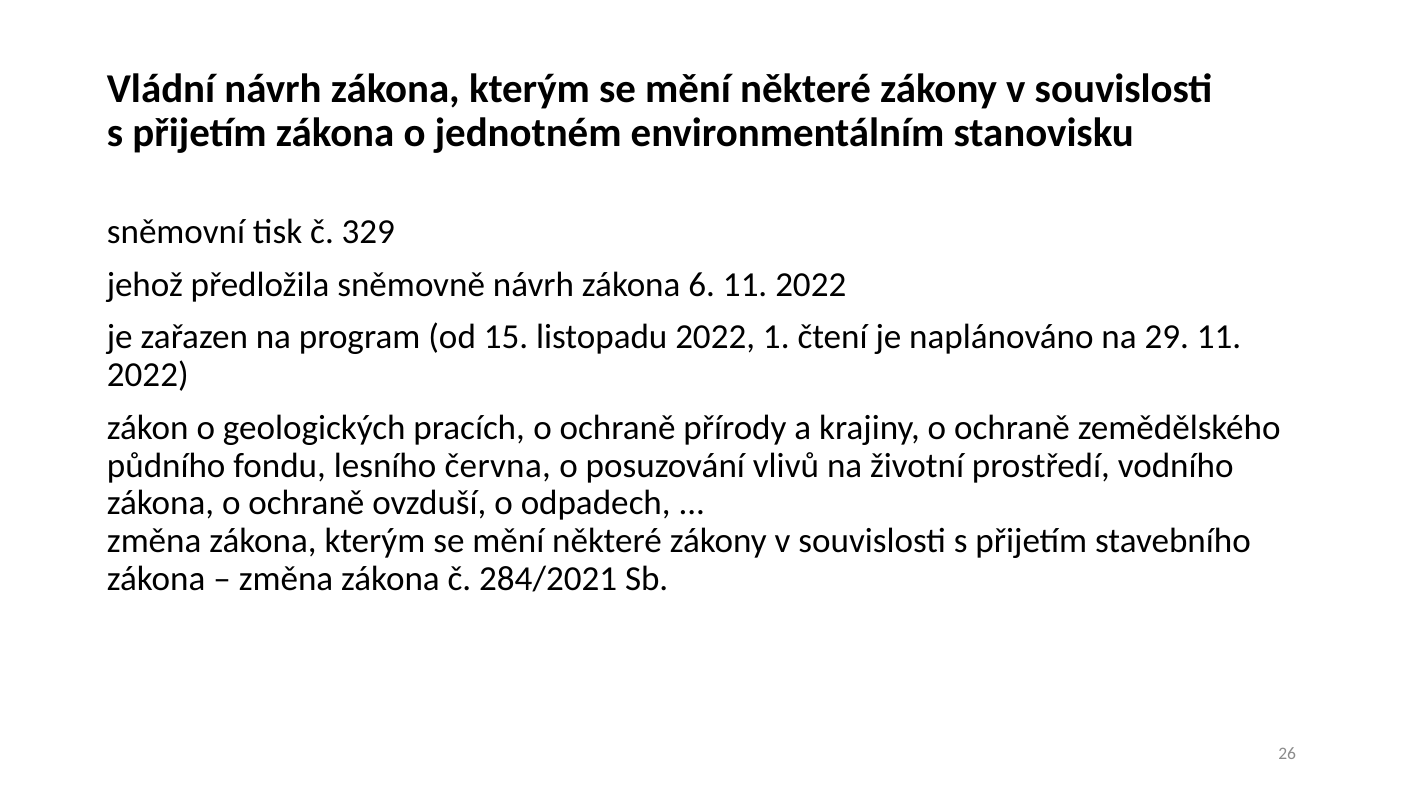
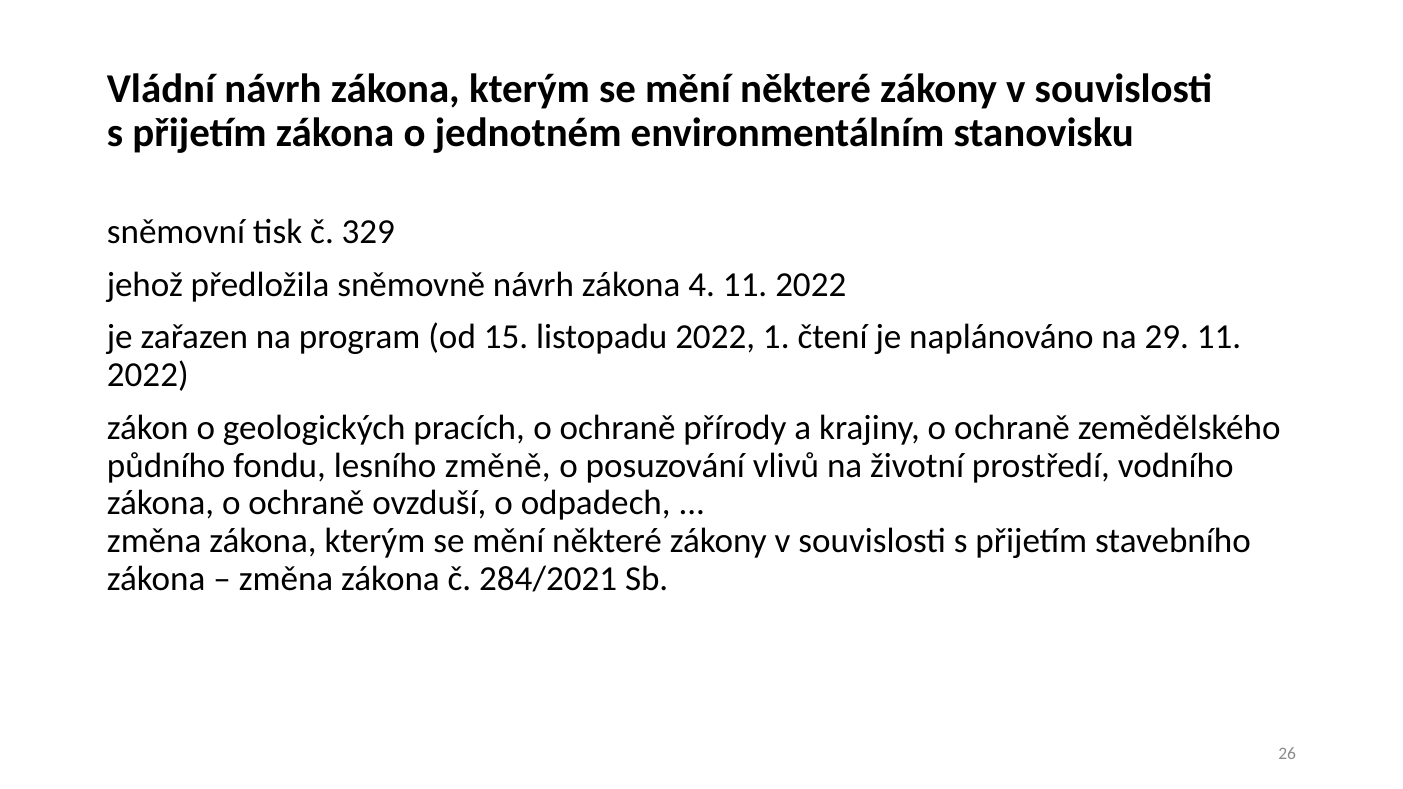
6: 6 -> 4 (702, 285)
června: června -> změně (498, 466)
